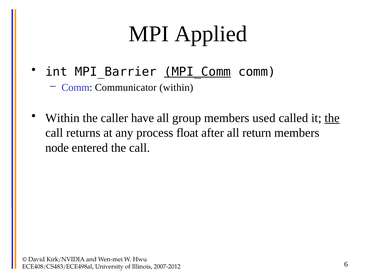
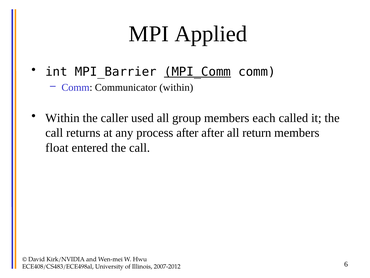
have: have -> used (142, 118)
used: used -> each (264, 118)
the underline: present -> none (332, 118)
process float: float -> after (187, 133)
node: node -> float (57, 147)
